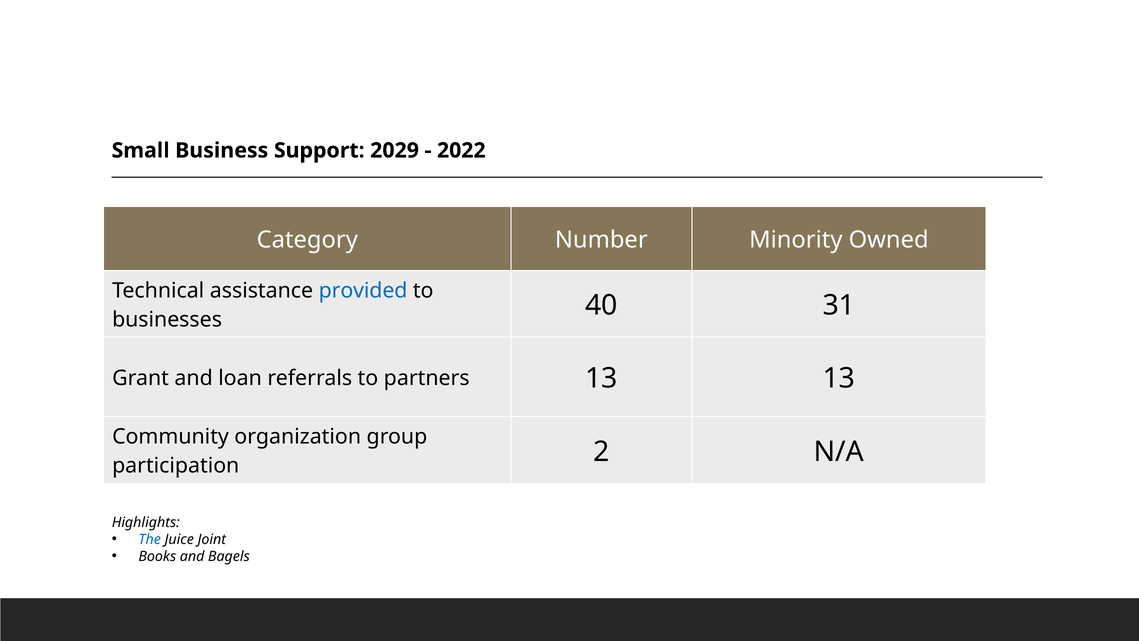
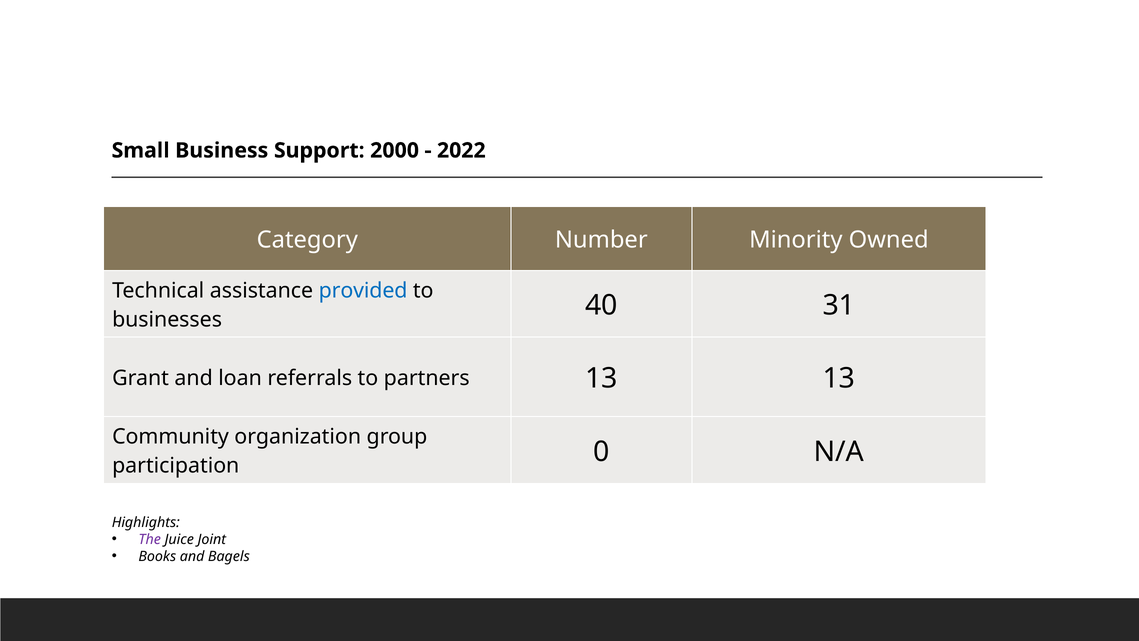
2029: 2029 -> 2000 (395, 150)
2: 2 -> 0 (601, 451)
The colour: blue -> purple (150, 539)
